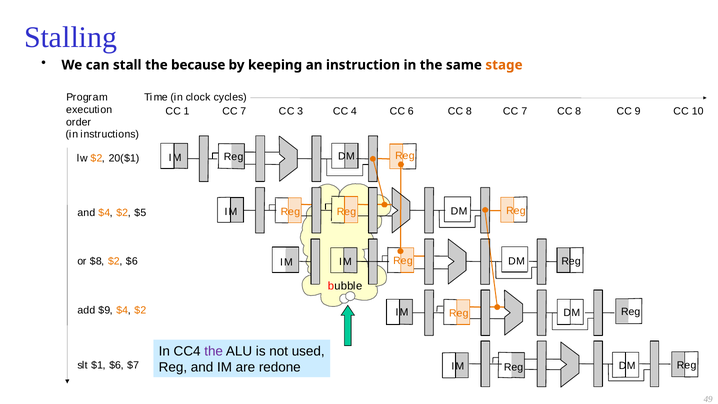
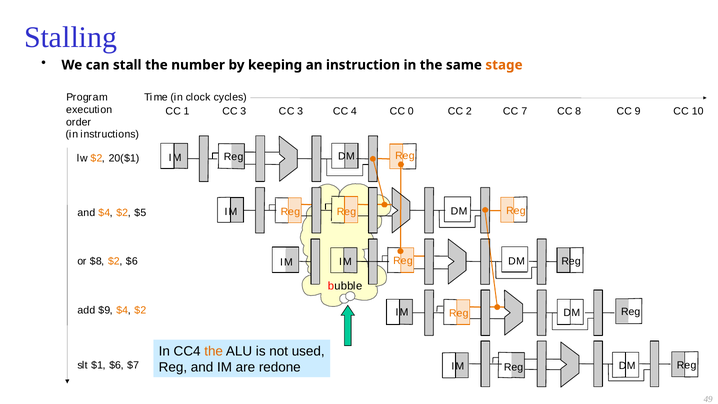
because: because -> number (198, 65)
7: 7 -> 3 (243, 111)
6: 6 -> 0 (411, 111)
8: 8 -> 2 (469, 111)
the colour: purple -> orange (214, 351)
